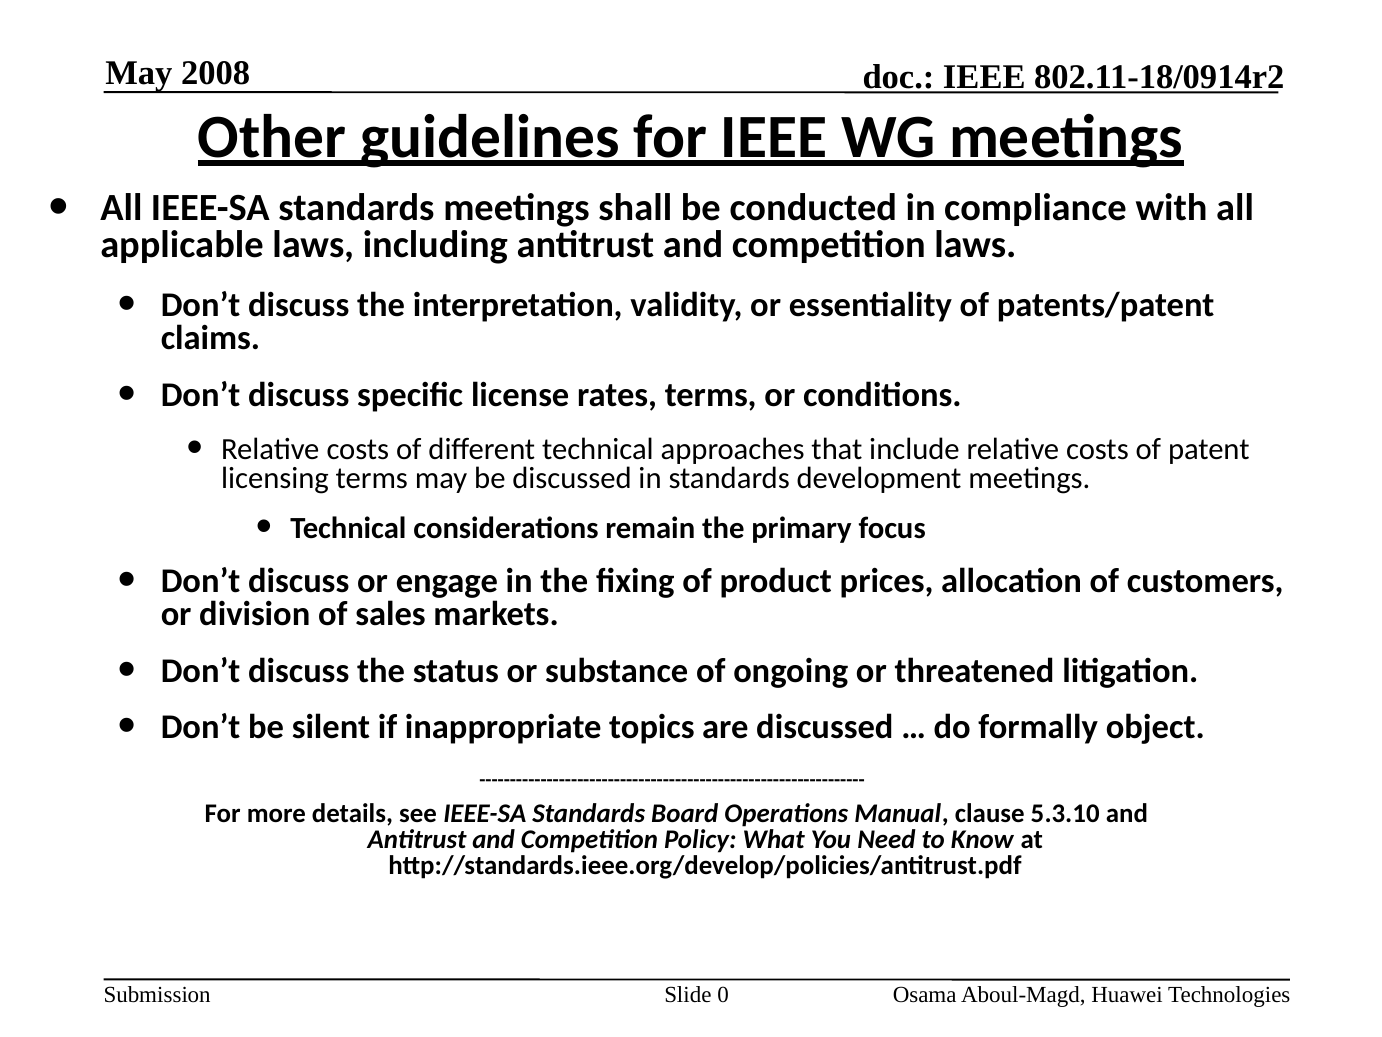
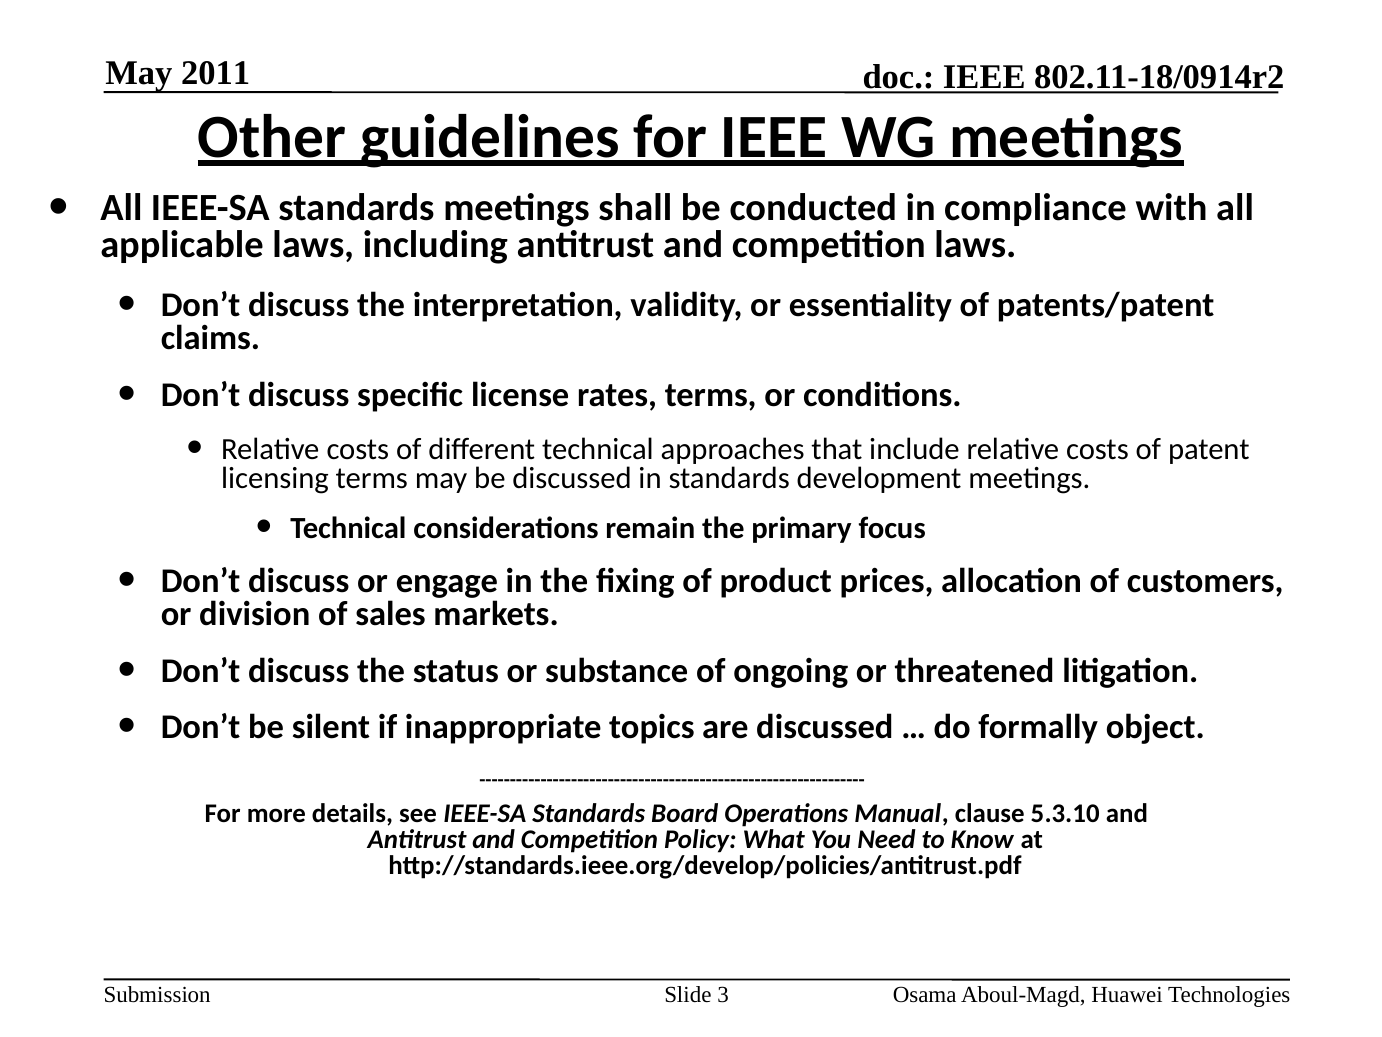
2008: 2008 -> 2011 (216, 73)
0: 0 -> 3 (723, 994)
